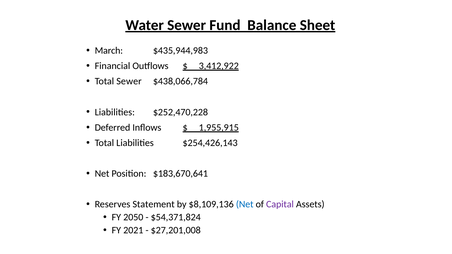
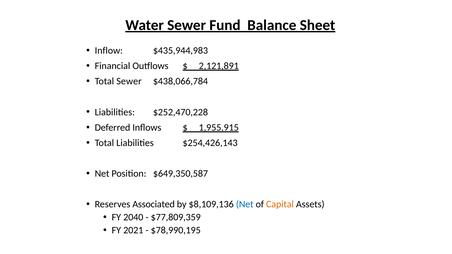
March: March -> Inflow (109, 51)
3,412,922: 3,412,922 -> 2,121,891 (219, 66)
$183,670,641: $183,670,641 -> $649,350,587 (180, 174)
Statement: Statement -> Associated (154, 205)
Capital colour: purple -> orange (280, 205)
2050: 2050 -> 2040 (133, 218)
$54,371,824: $54,371,824 -> $77,809,359 (176, 218)
$27,201,008: $27,201,008 -> $78,990,195 (176, 231)
